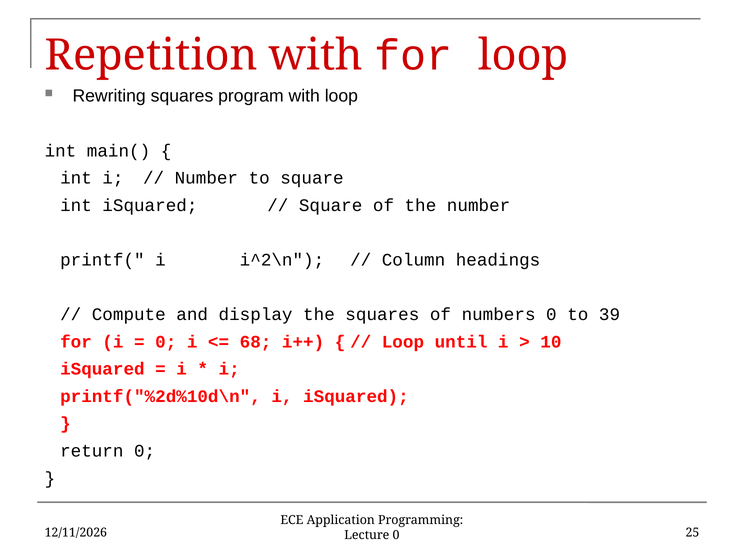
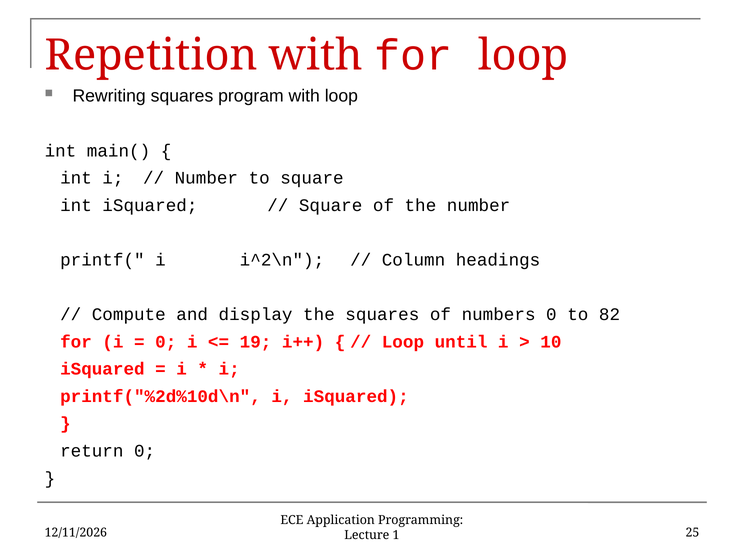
39: 39 -> 82 (610, 315)
68: 68 -> 19 (256, 342)
Lecture 0: 0 -> 1 (396, 535)
